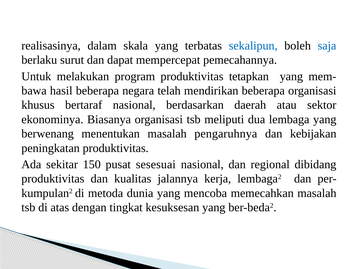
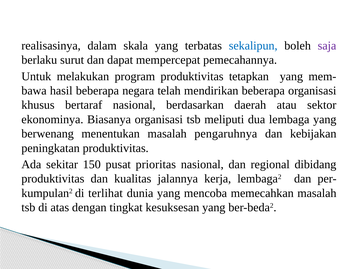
saja colour: blue -> purple (327, 46)
sesesuai: sesesuai -> prioritas (156, 164)
metoda: metoda -> terlihat (106, 193)
